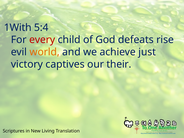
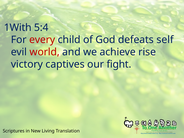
rise: rise -> self (165, 40)
world colour: orange -> red (45, 52)
just: just -> rise (147, 52)
their: their -> fight (119, 64)
